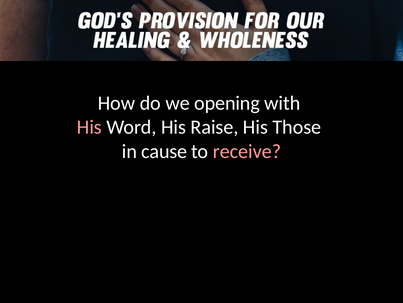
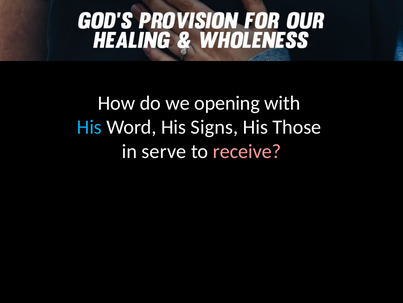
His colour: pink -> light blue (89, 127)
Raise: Raise -> Signs (214, 127)
cause: cause -> serve (164, 151)
